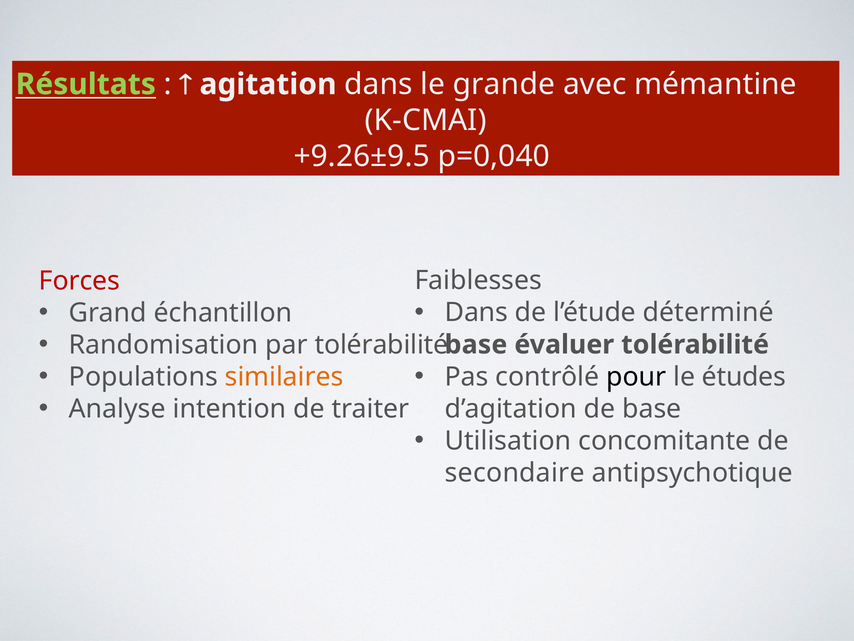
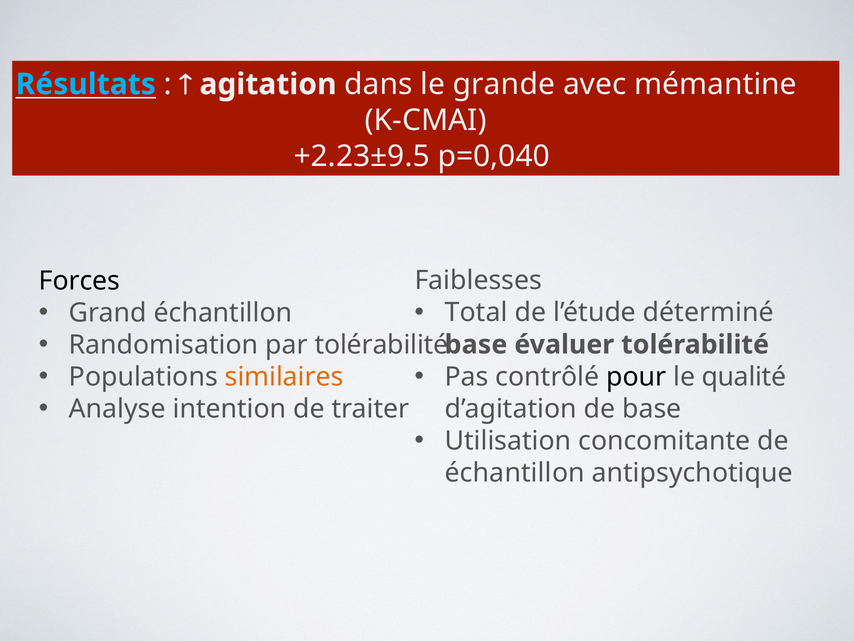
Résultats colour: light green -> light blue (86, 84)
+9.26±9.5: +9.26±9.5 -> +2.23±9.5 (362, 156)
Forces colour: red -> black (79, 281)
Dans: Dans -> Total (476, 312)
études: études -> qualité (744, 376)
secondaire: secondaire -> échantillon (515, 473)
